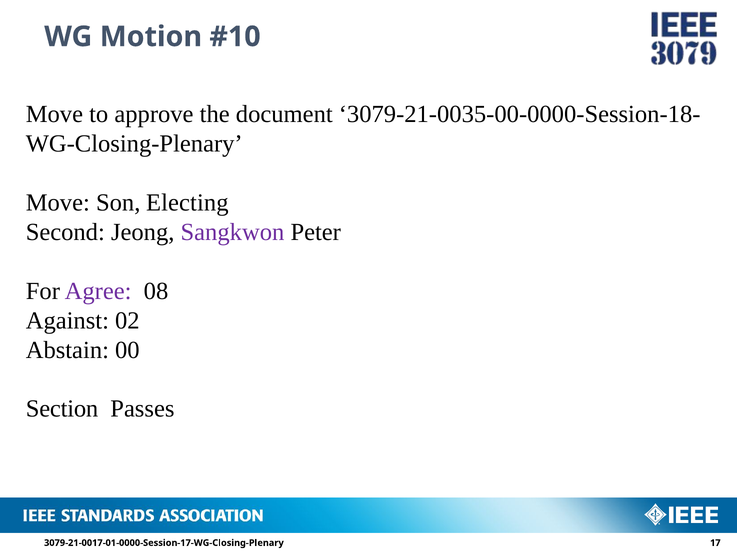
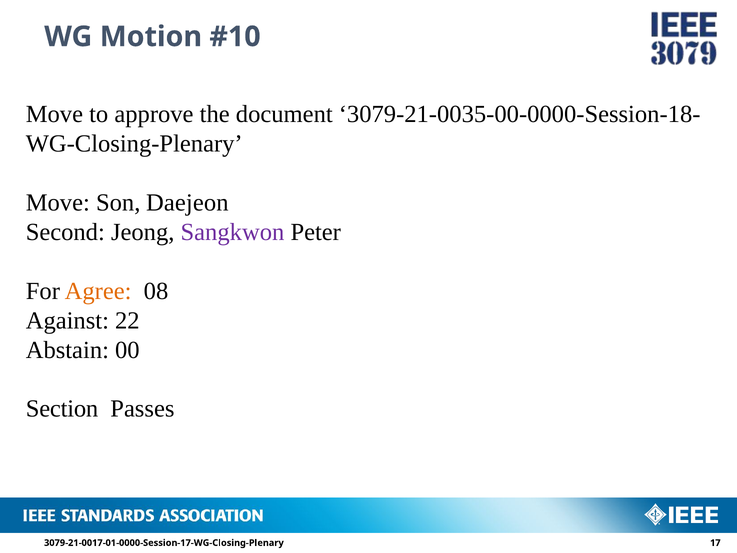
Electing: Electing -> Daejeon (187, 202)
Agree colour: purple -> orange (98, 291)
02: 02 -> 22 (127, 320)
